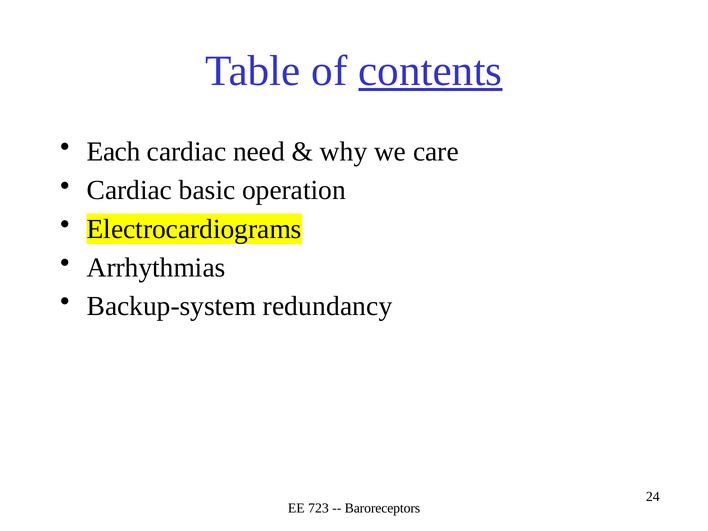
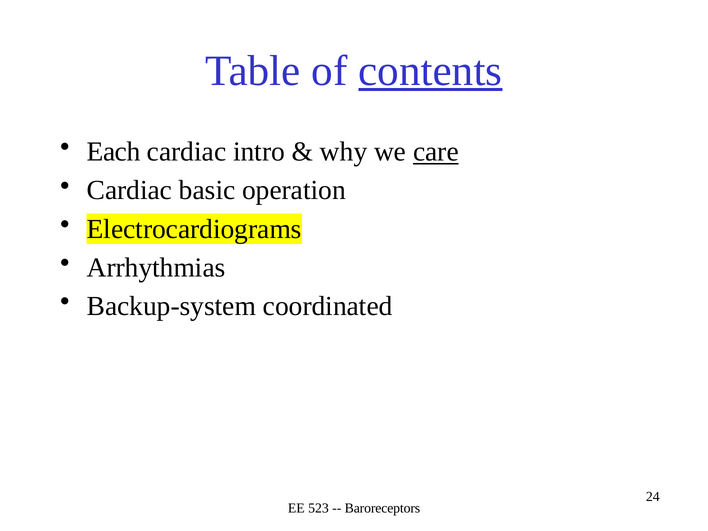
need: need -> intro (259, 152)
care underline: none -> present (436, 152)
redundancy: redundancy -> coordinated (328, 306)
723: 723 -> 523 (319, 508)
